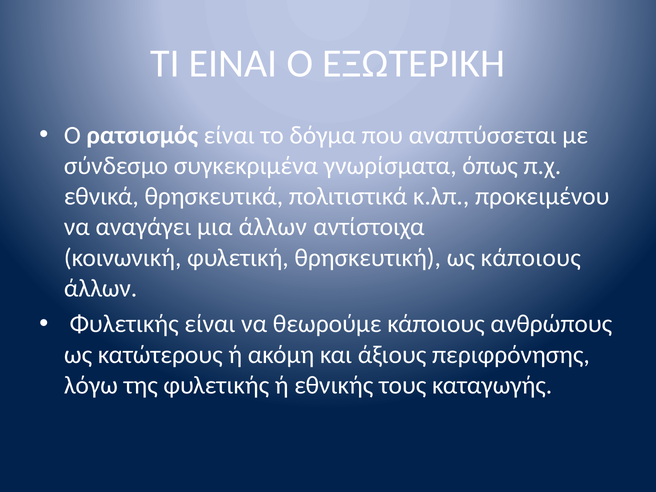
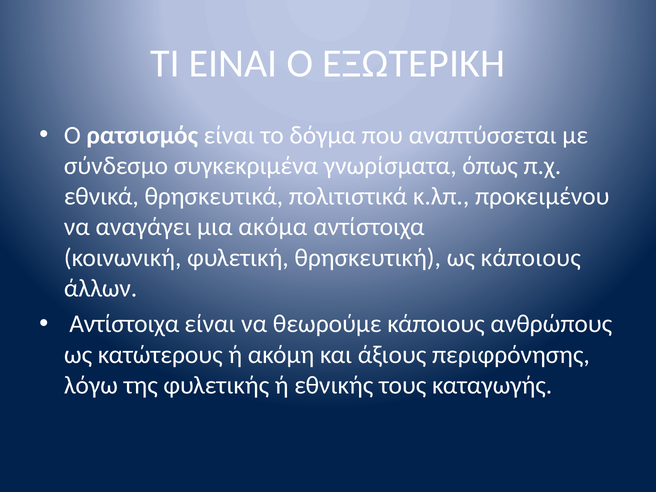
μια άλλων: άλλων -> ακόμα (273, 227)
Φυλετικής: Φυλετικής -> Αντίστοιχα (124, 324)
